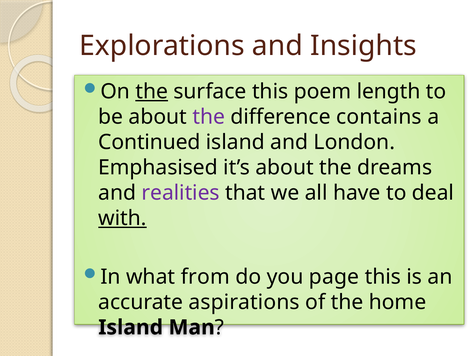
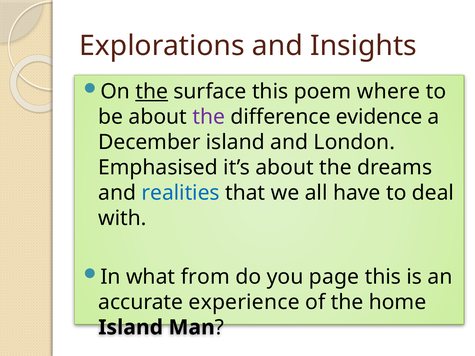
length: length -> where (388, 92)
contains: contains -> evidence (379, 117)
Continued: Continued -> December (149, 142)
realities colour: purple -> blue (181, 193)
with underline: present -> none (122, 218)
aspirations: aspirations -> experience (244, 302)
